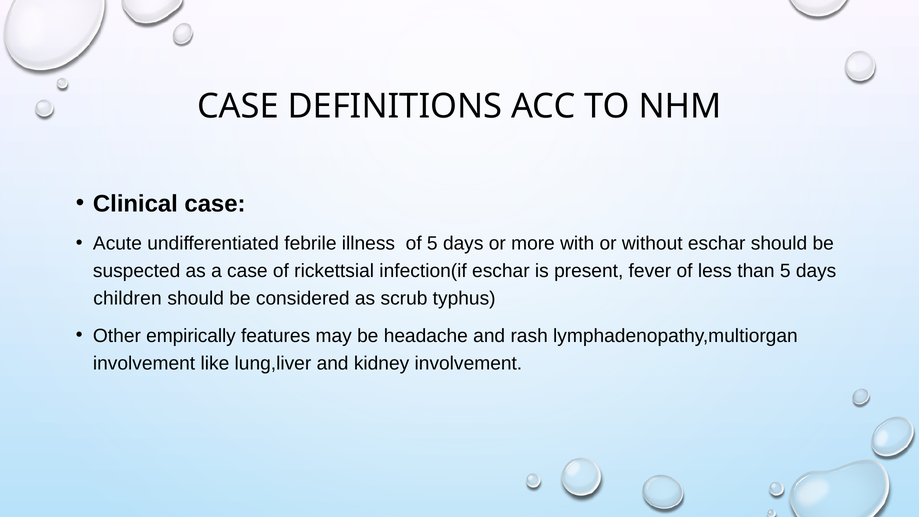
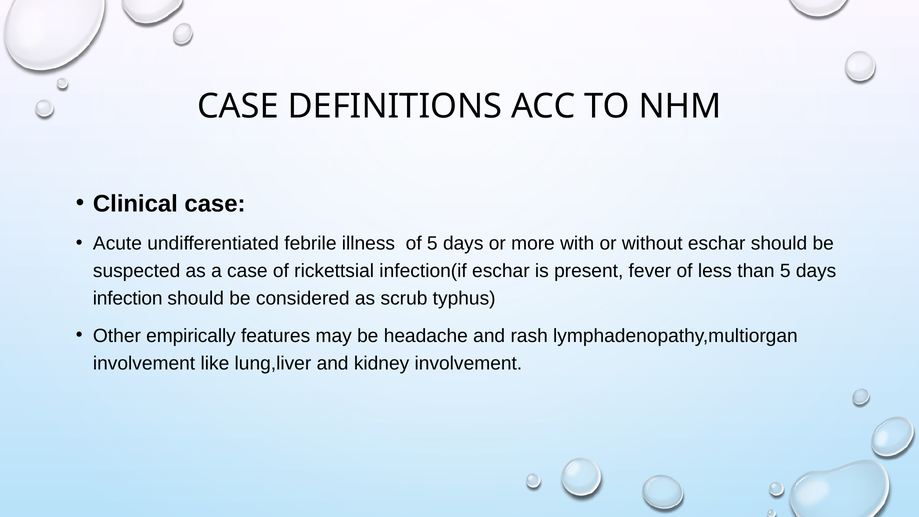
children: children -> infection (128, 298)
